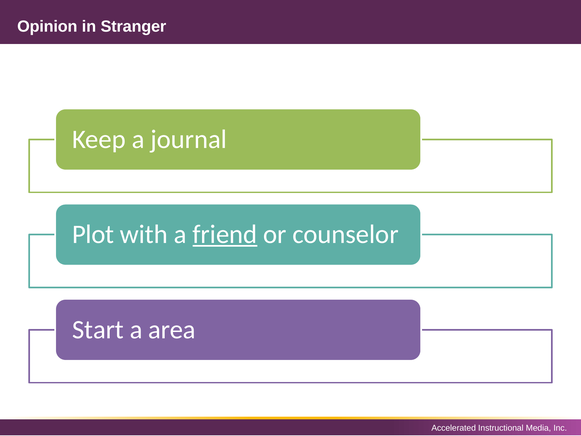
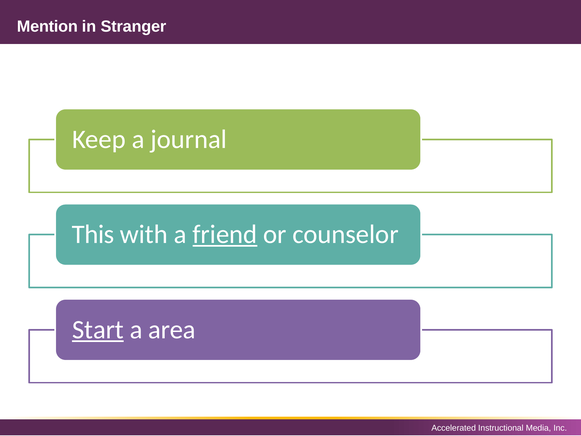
Opinion: Opinion -> Mention (47, 27)
Plot: Plot -> This (93, 234)
Start underline: none -> present (98, 329)
